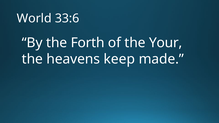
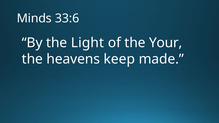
World: World -> Minds (34, 18)
Forth: Forth -> Light (87, 43)
